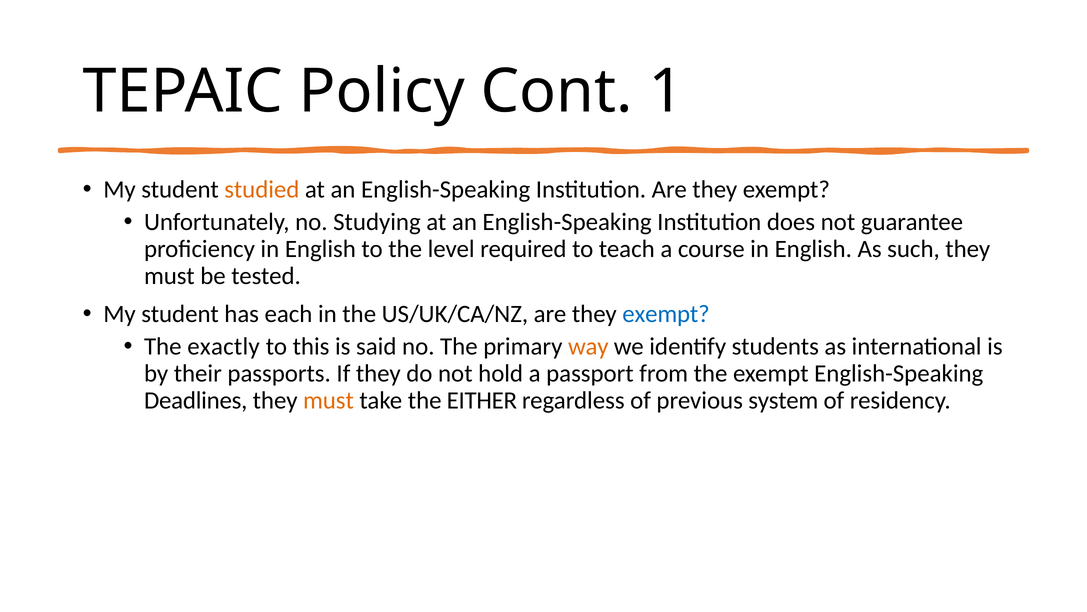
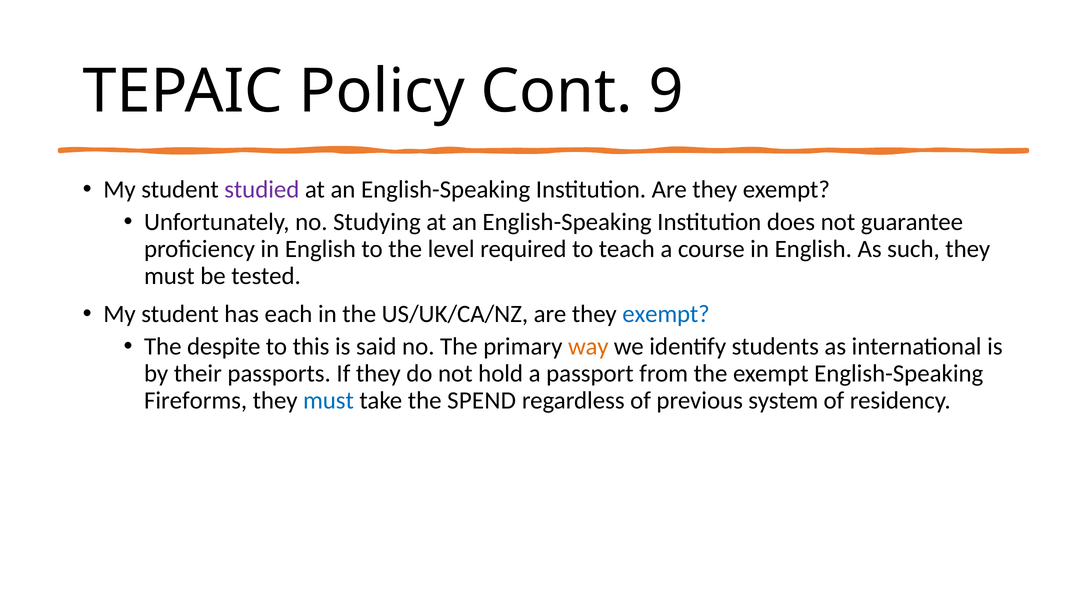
1: 1 -> 9 (666, 91)
studied colour: orange -> purple (262, 189)
exactly: exactly -> despite (224, 346)
Deadlines: Deadlines -> Fireforms (196, 400)
must colour: orange -> blue (328, 400)
EITHER: EITHER -> SPEND (482, 400)
